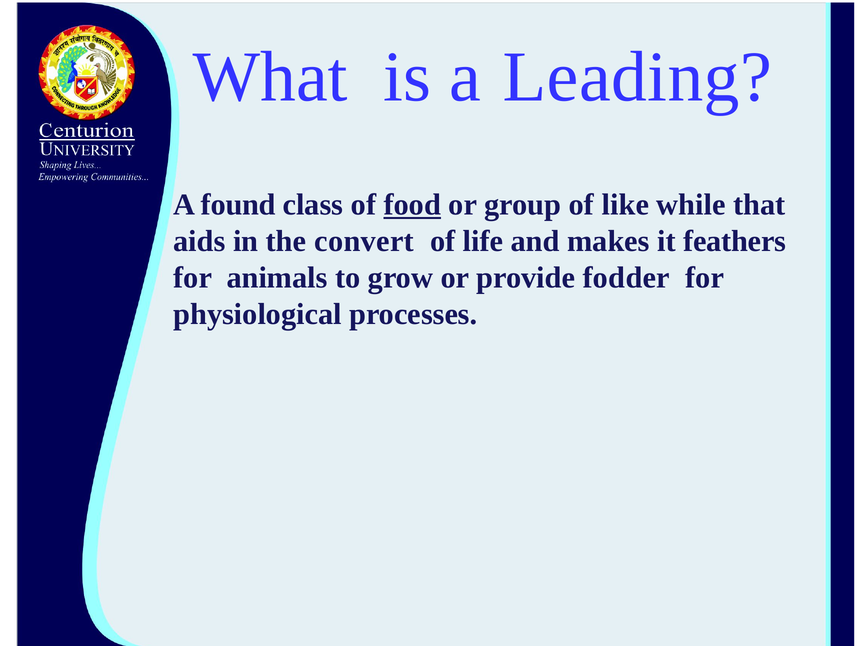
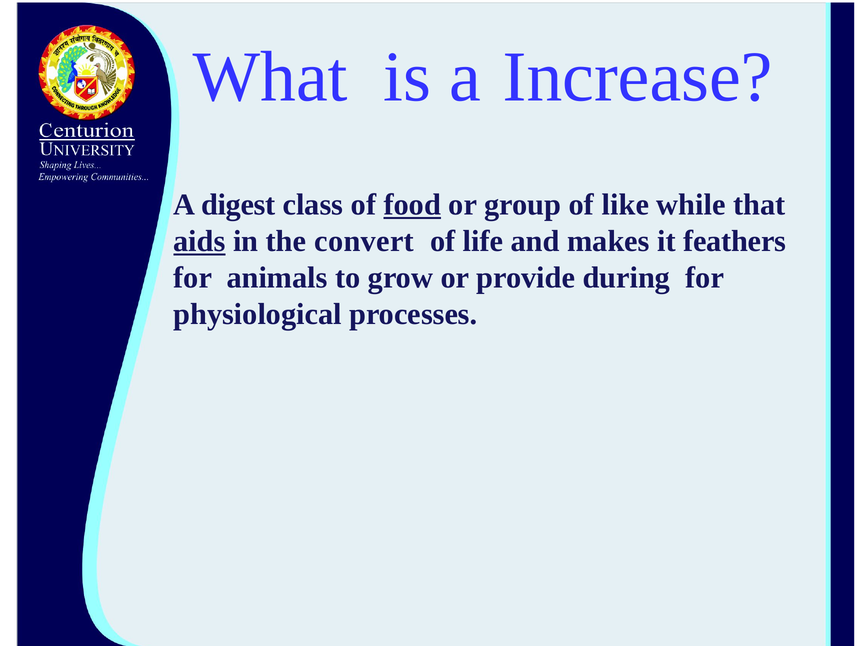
Leading: Leading -> Increase (638, 77)
found: found -> digest (238, 205)
aids underline: none -> present (199, 241)
fodder: fodder -> during (626, 278)
